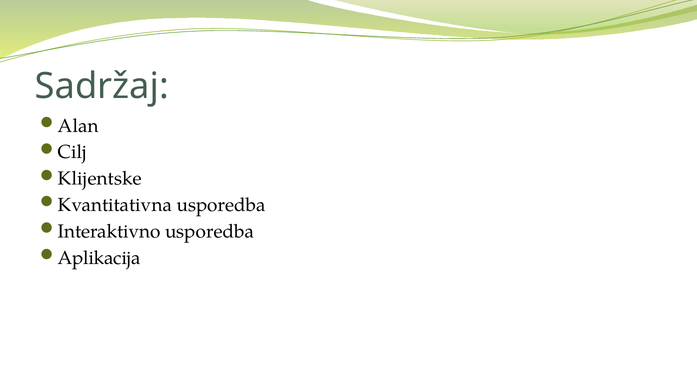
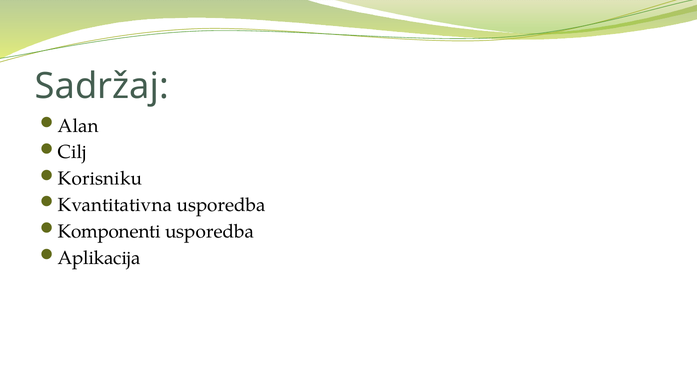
Klijentske: Klijentske -> Korisniku (100, 179)
Interaktivno: Interaktivno -> Komponenti (109, 231)
